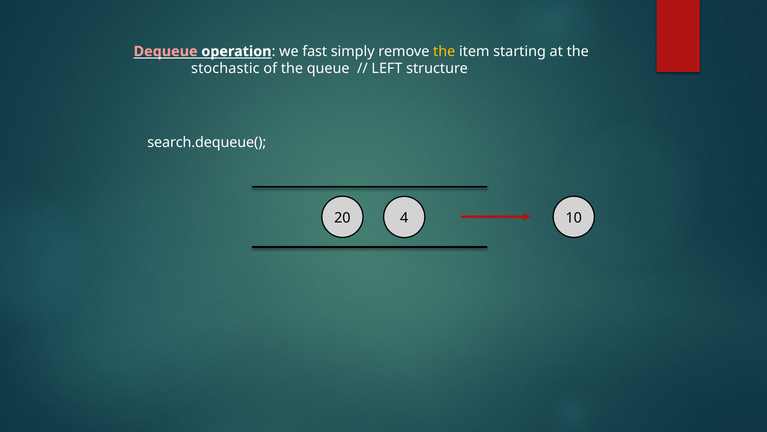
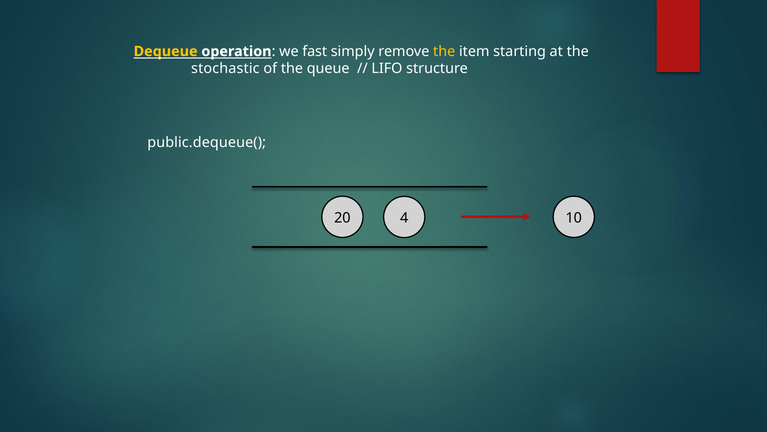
Dequeue colour: pink -> yellow (166, 51)
LEFT: LEFT -> LIFO (387, 69)
search.dequeue(: search.dequeue( -> public.dequeue( (207, 142)
